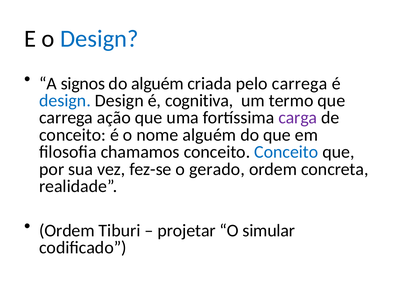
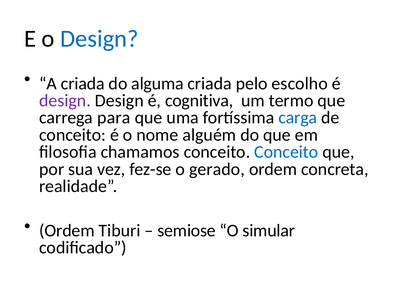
A signos: signos -> criada (83, 84)
do alguém: alguém -> alguma (157, 84)
pelo carrega: carrega -> escolho (300, 84)
design colour: blue -> purple (65, 101)
ação: ação -> para (114, 118)
carga colour: purple -> blue (298, 118)
projetar: projetar -> semiose (187, 231)
